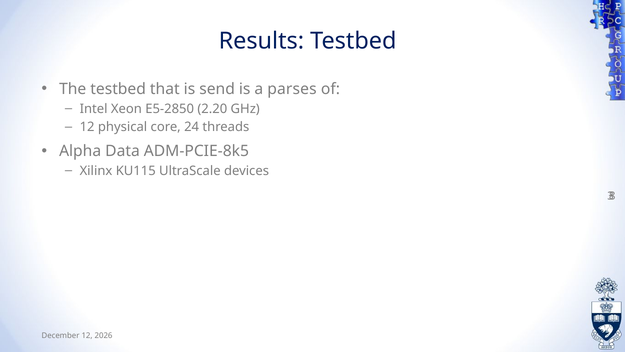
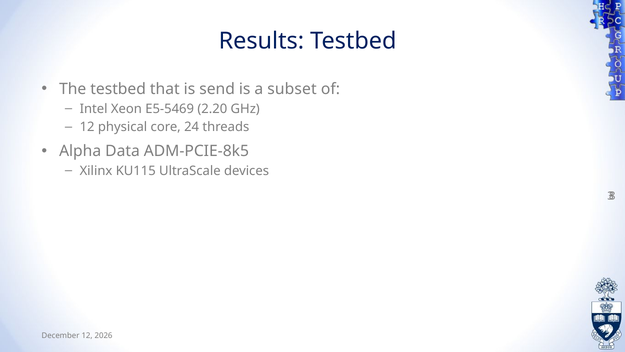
parses: parses -> subset (292, 89)
E5-2850: E5-2850 -> E5-5469 (170, 109)
